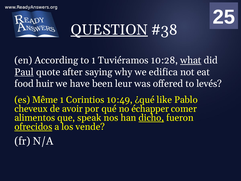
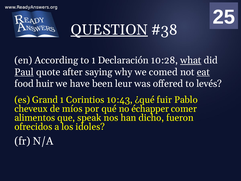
Tuviéramos: Tuviéramos -> Declaración (123, 60)
edifica: edifica -> comed (163, 72)
eat underline: none -> present (203, 72)
Même: Même -> Grand (45, 100)
10:49: 10:49 -> 10:43 (120, 100)
like: like -> fuir (164, 100)
avoir: avoir -> míos (72, 109)
dicho underline: present -> none (151, 118)
ofrecidos underline: present -> none (33, 127)
vende: vende -> idoles (90, 127)
